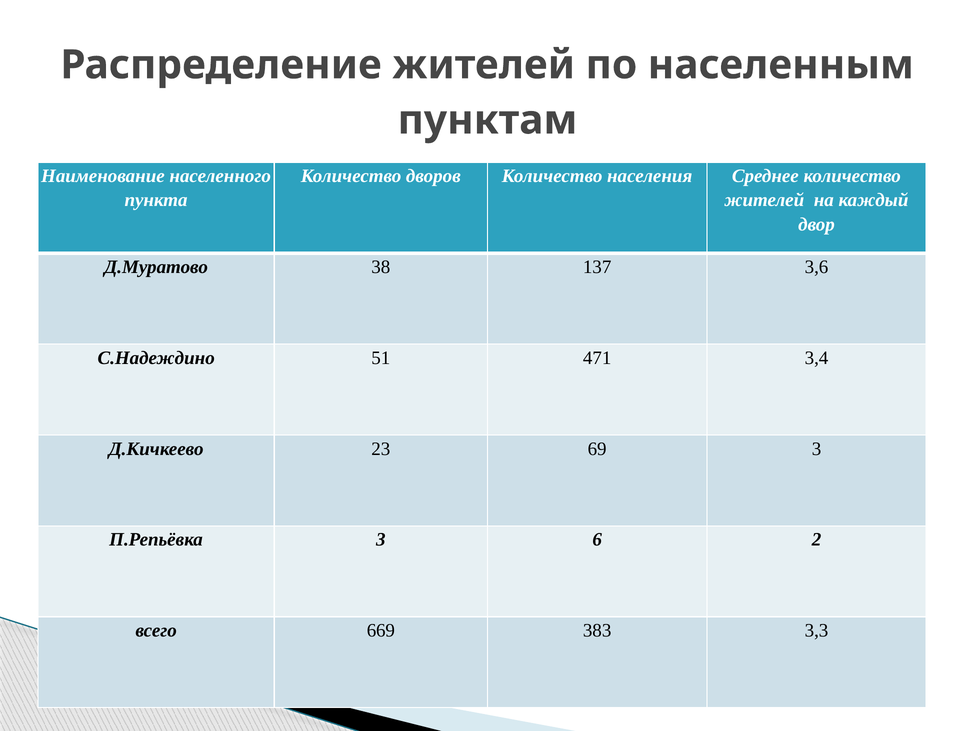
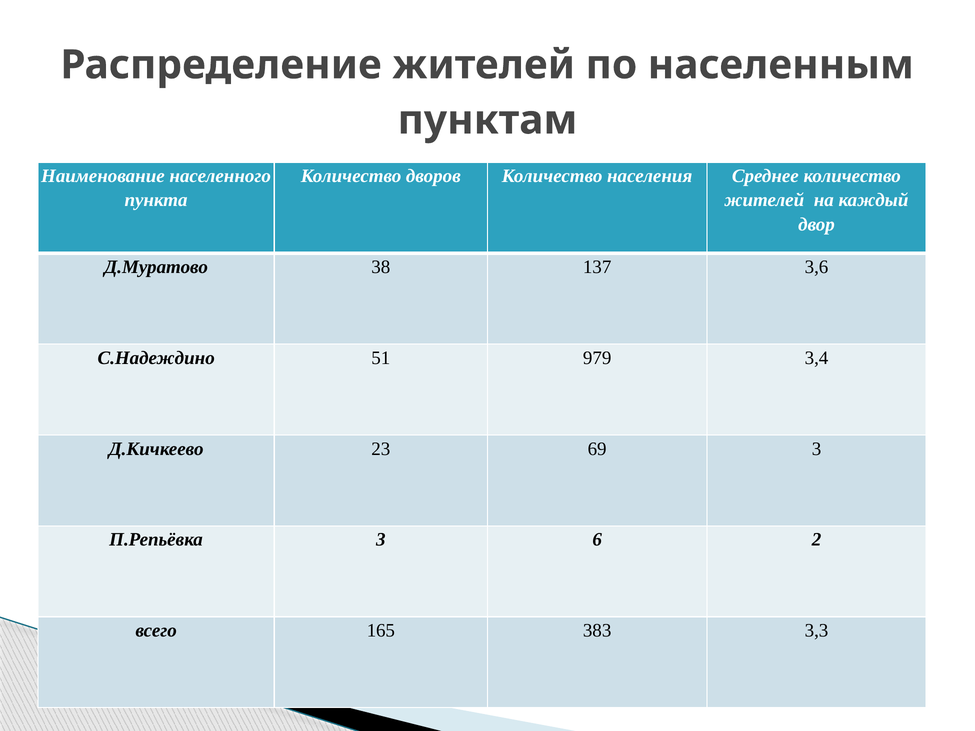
471: 471 -> 979 (597, 358)
669: 669 -> 165 (381, 631)
